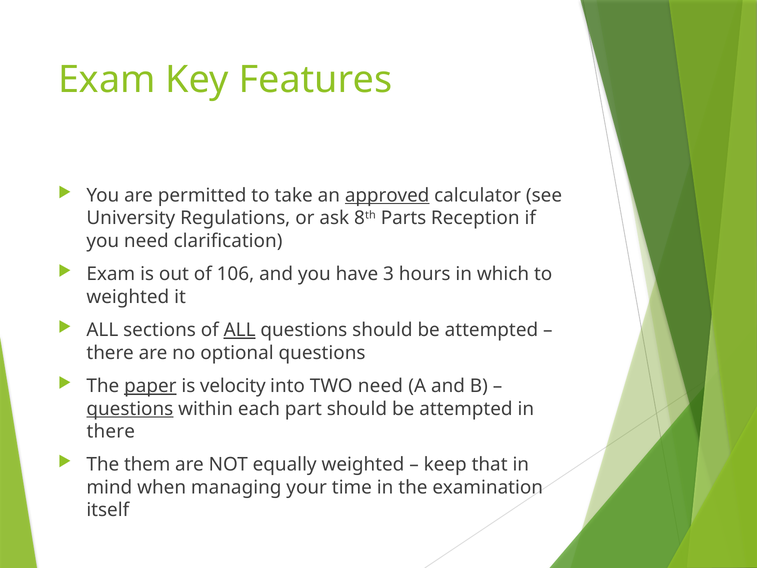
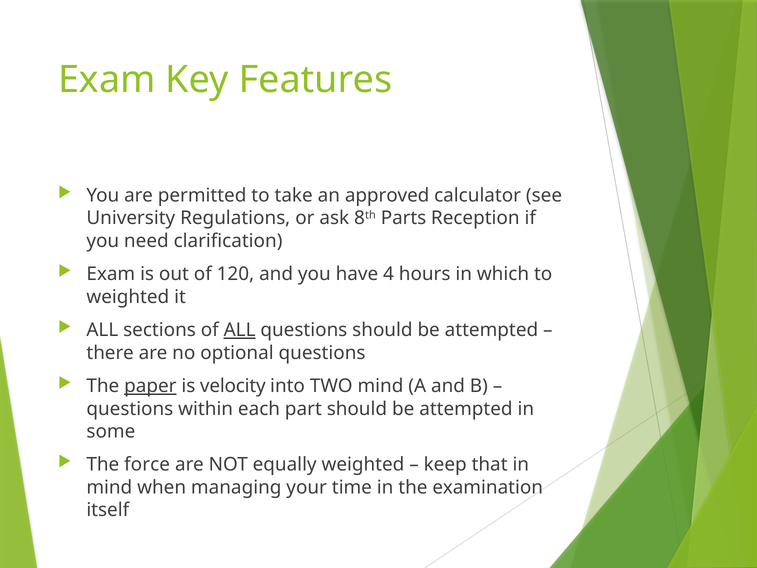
approved underline: present -> none (387, 195)
106: 106 -> 120 (235, 274)
3: 3 -> 4 (388, 274)
TWO need: need -> mind (380, 386)
questions underline: present -> none (130, 409)
there: there -> some (111, 431)
them: them -> force (147, 465)
